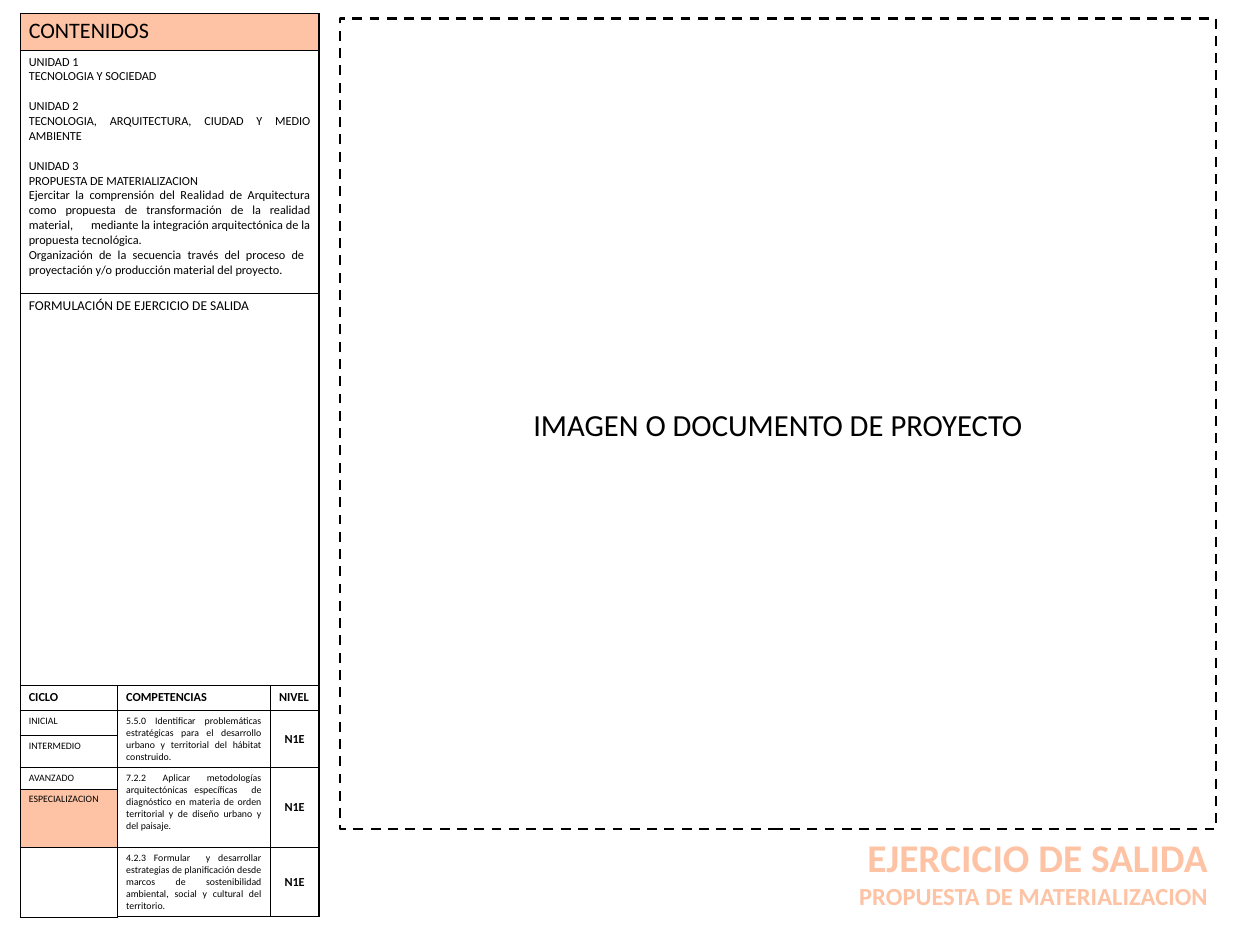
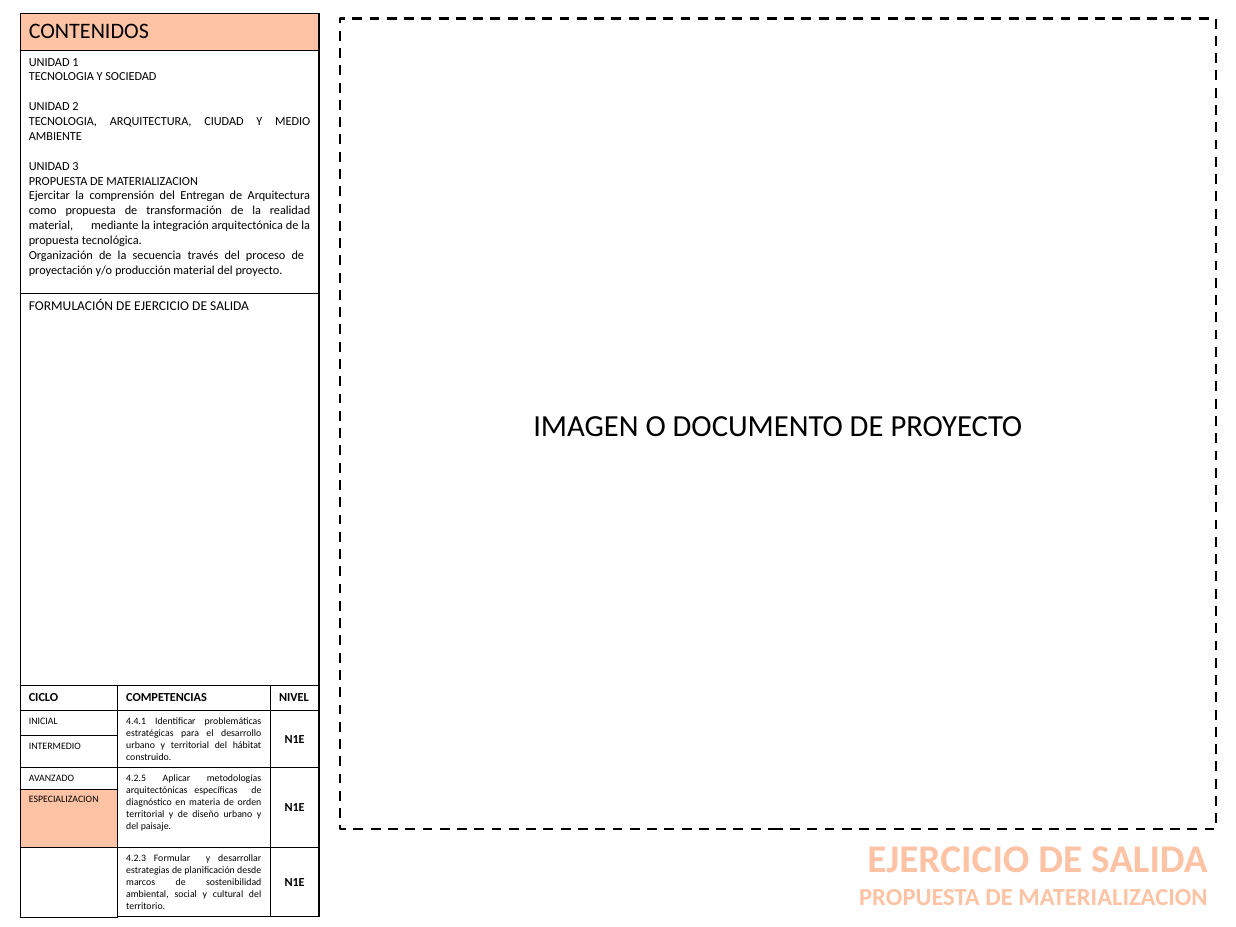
del Realidad: Realidad -> Entregan (202, 196)
5.5.0: 5.5.0 -> 4.4.1 (136, 721)
7.2.2: 7.2.2 -> 4.2.5 (136, 778)
